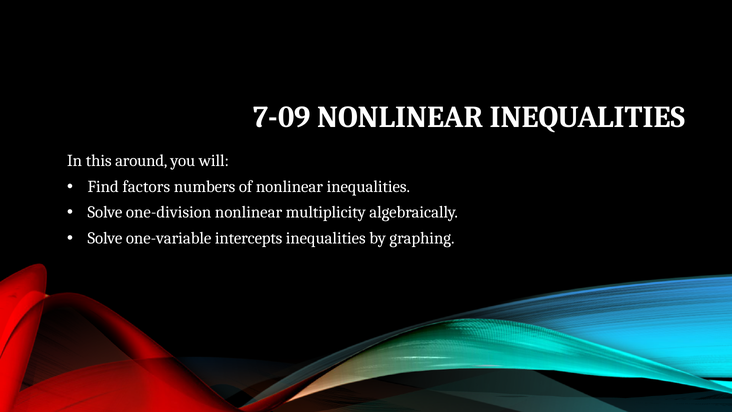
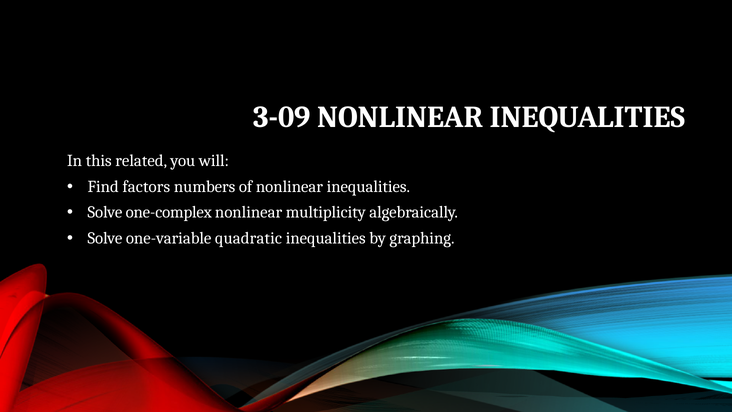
7-09: 7-09 -> 3-09 (282, 117)
around: around -> related (141, 161)
one-division: one-division -> one-complex (169, 212)
intercepts: intercepts -> quadratic (249, 238)
